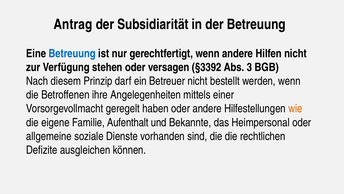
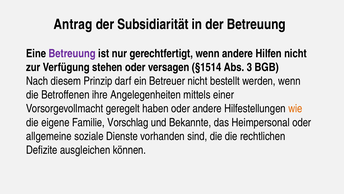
Betreuung colour: blue -> purple (72, 53)
§3392: §3392 -> §1514 (207, 67)
Aufenthalt: Aufenthalt -> Vorschlag (128, 122)
